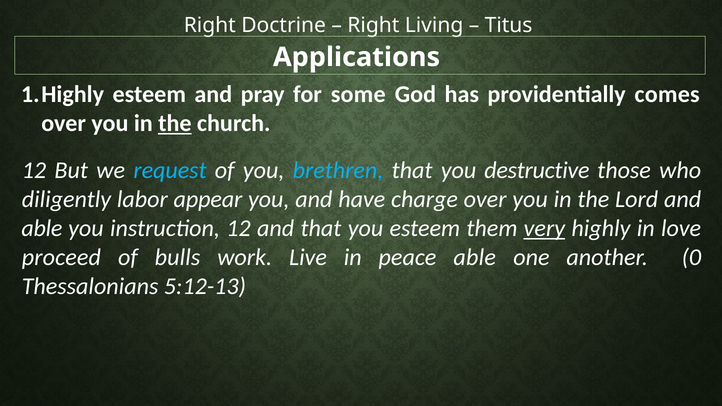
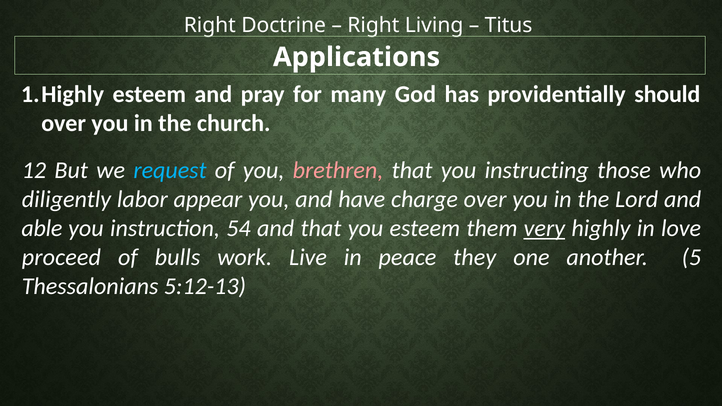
some: some -> many (358, 95)
comes: comes -> should (667, 95)
the underline: present -> none (175, 123)
brethren colour: light blue -> pink (338, 171)
destructive: destructive -> instructing (537, 171)
instruction 12: 12 -> 54 (238, 228)
peace able: able -> they (475, 257)
0: 0 -> 5 (691, 257)
